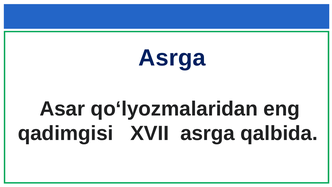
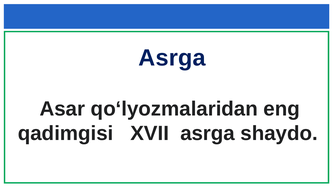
qalbida: qalbida -> shaydo (279, 133)
